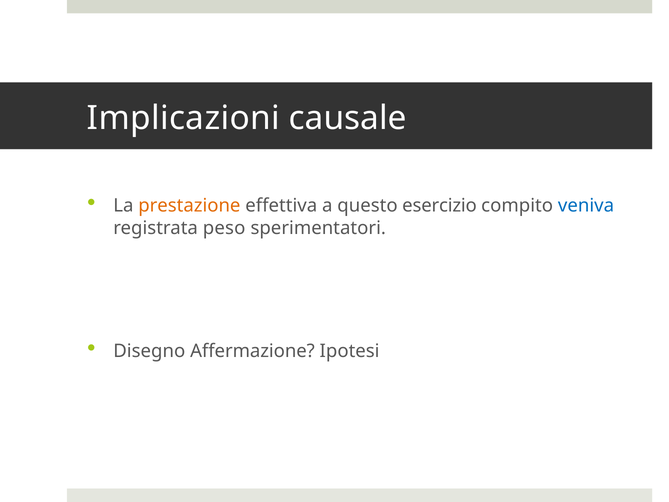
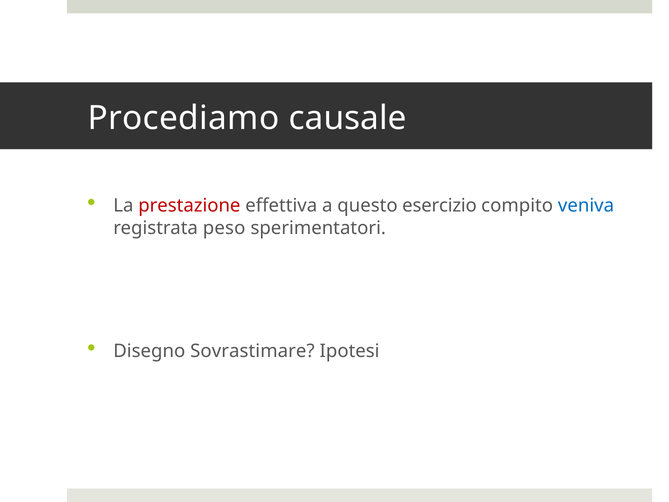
Implicazioni: Implicazioni -> Procediamo (183, 118)
prestazione colour: orange -> red (189, 206)
Affermazione: Affermazione -> Sovrastimare (252, 351)
